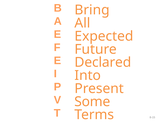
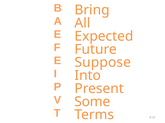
Declared: Declared -> Suppose (103, 63)
